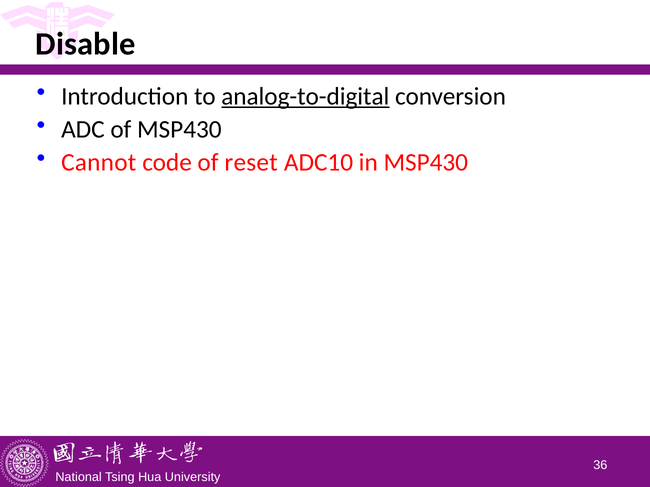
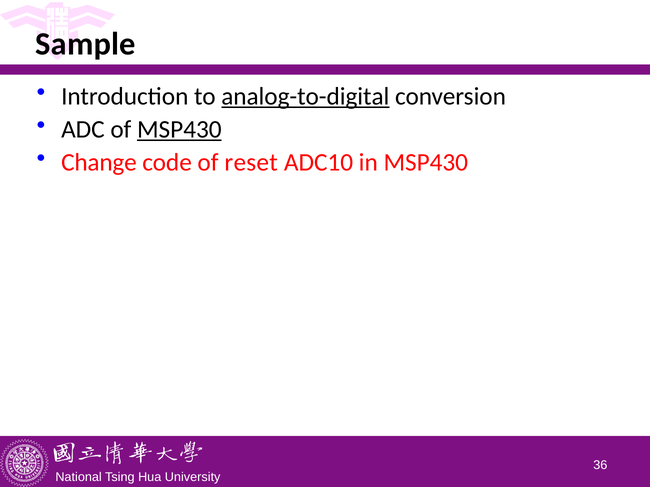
Disable: Disable -> Sample (85, 44)
MSP430 underline: none -> present (179, 129)
Cannot: Cannot -> Change (99, 162)
